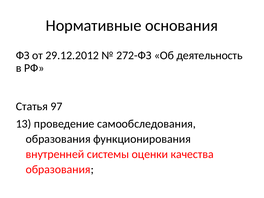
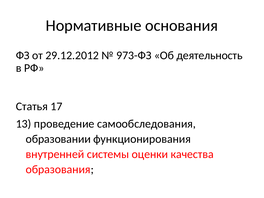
272-ФЗ: 272-ФЗ -> 973-ФЗ (134, 55)
97: 97 -> 17 (56, 106)
образования: образования -> образовании (58, 139)
